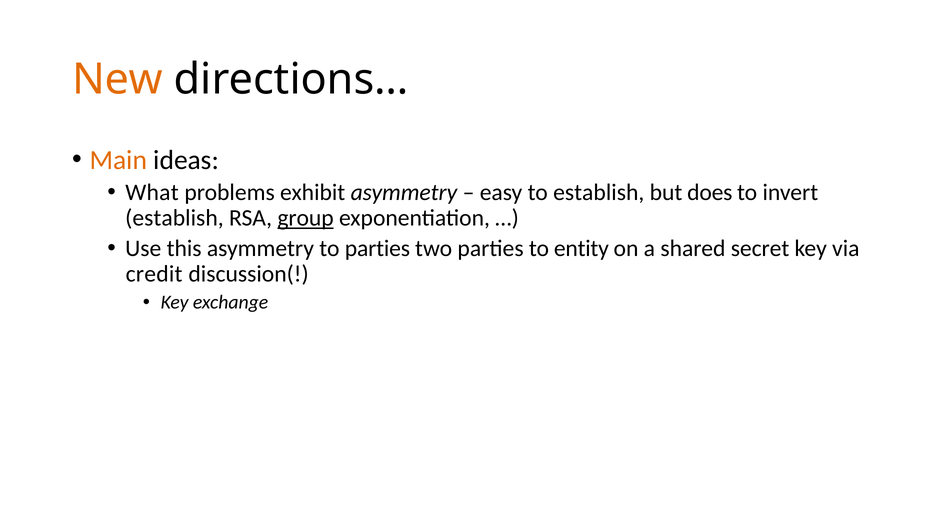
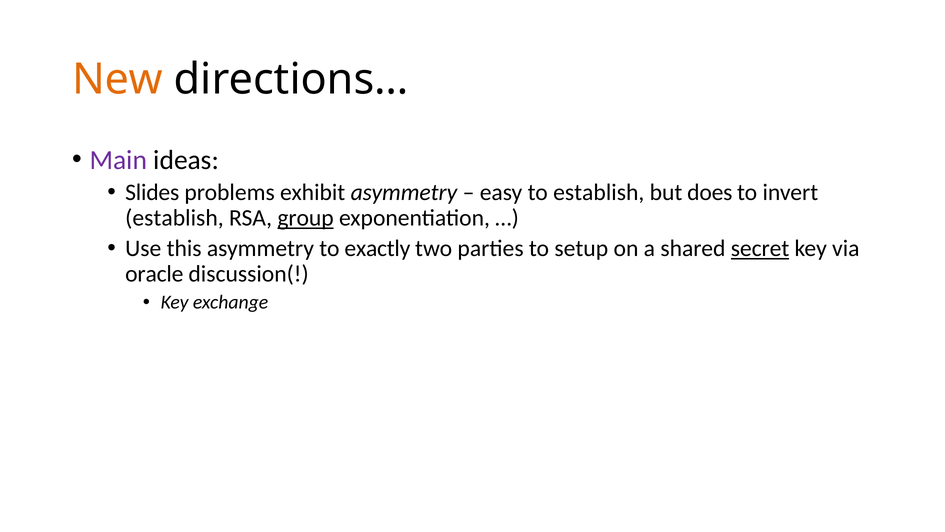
Main colour: orange -> purple (119, 160)
What: What -> Slides (152, 192)
to parties: parties -> exactly (377, 248)
entity: entity -> setup (581, 248)
secret underline: none -> present (760, 248)
credit: credit -> oracle (154, 274)
